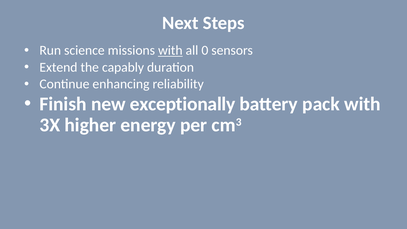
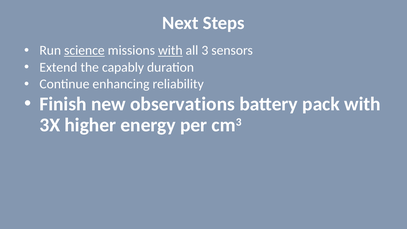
science underline: none -> present (84, 50)
0: 0 -> 3 (205, 50)
exceptionally: exceptionally -> observations (182, 104)
